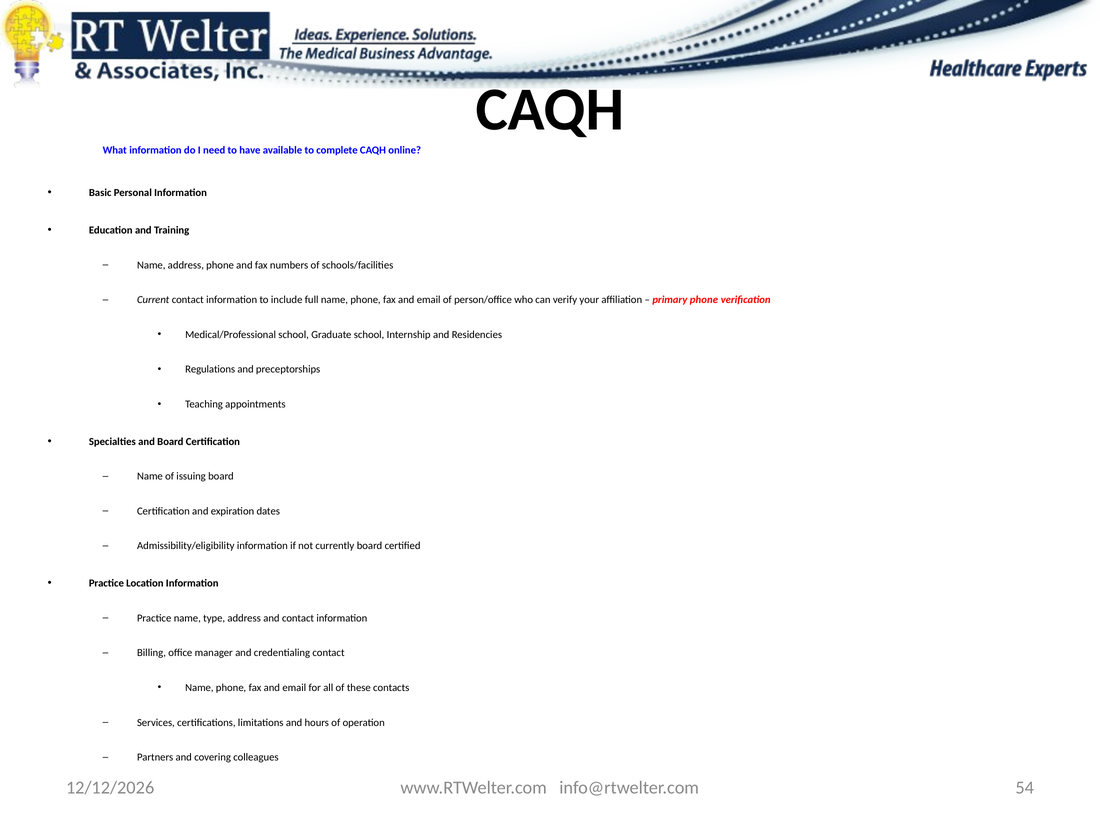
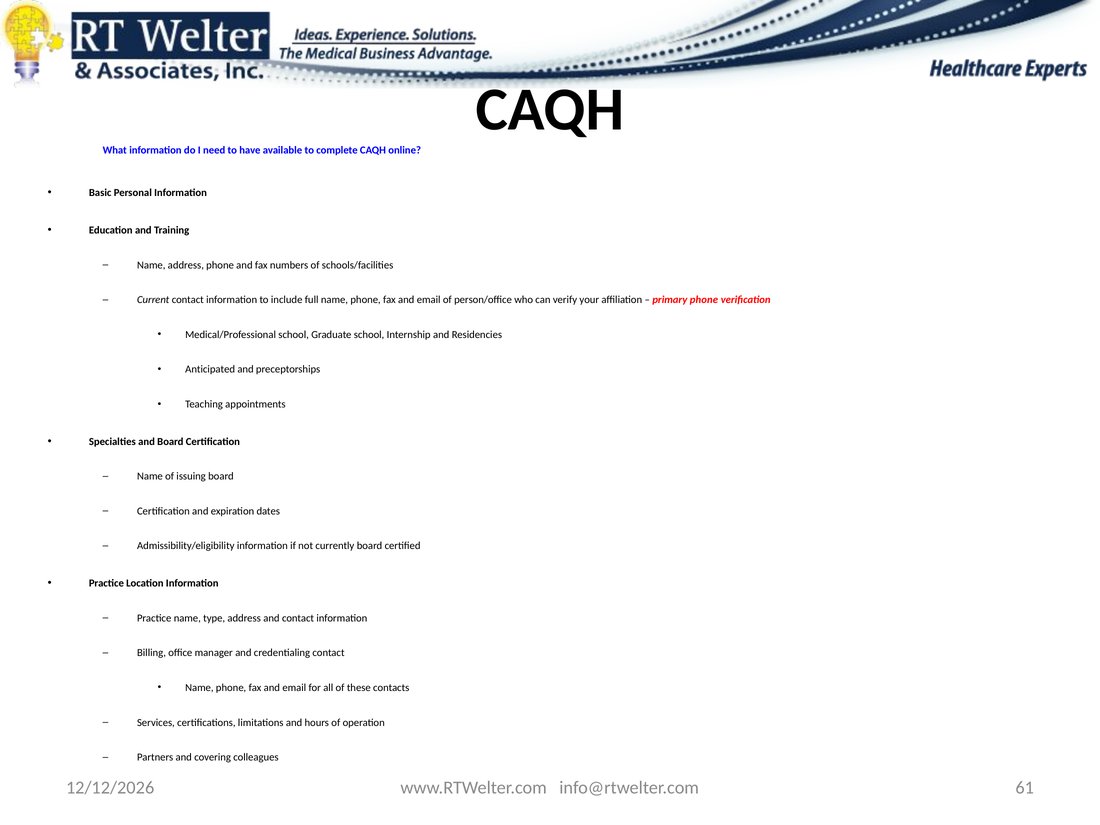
Regulations: Regulations -> Anticipated (210, 369)
54: 54 -> 61 (1025, 788)
